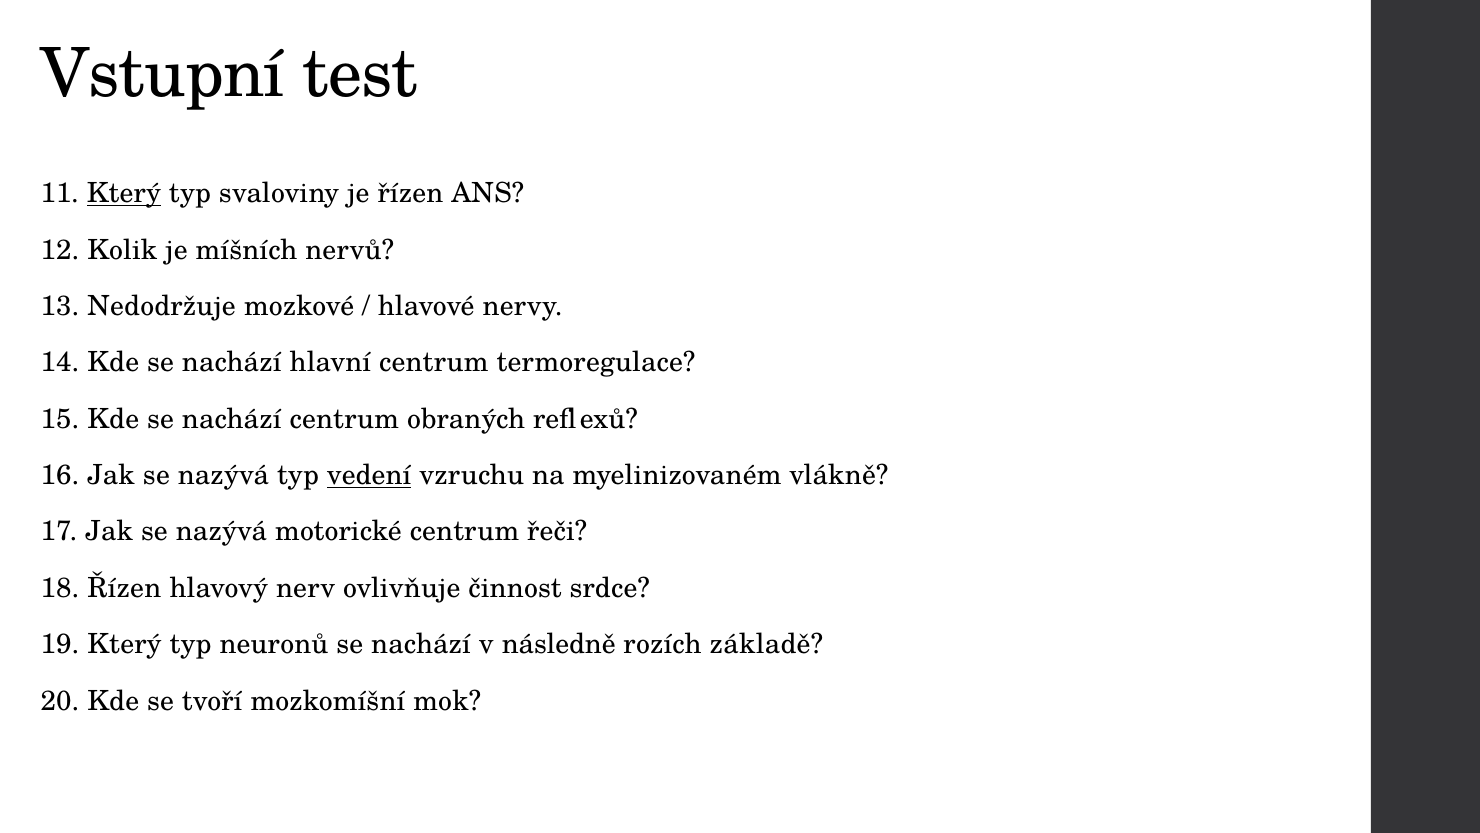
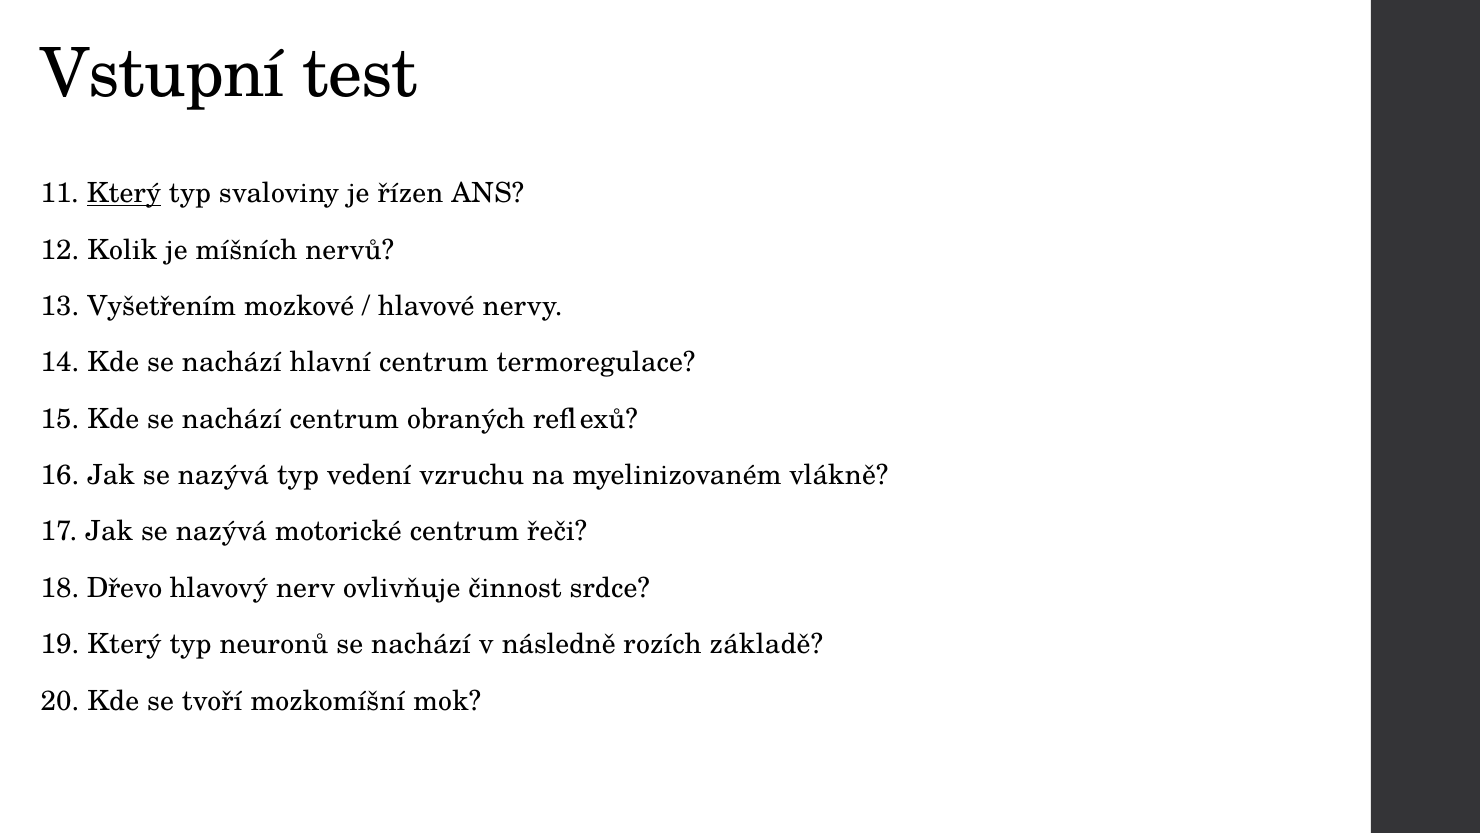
Nedodržuje: Nedodržuje -> Vyšetřením (162, 306)
vedení underline: present -> none (369, 475)
18 Řízen: Řízen -> Dřevo (125, 588)
